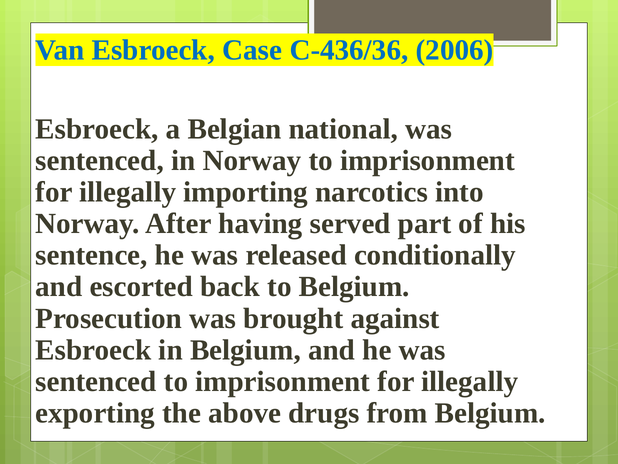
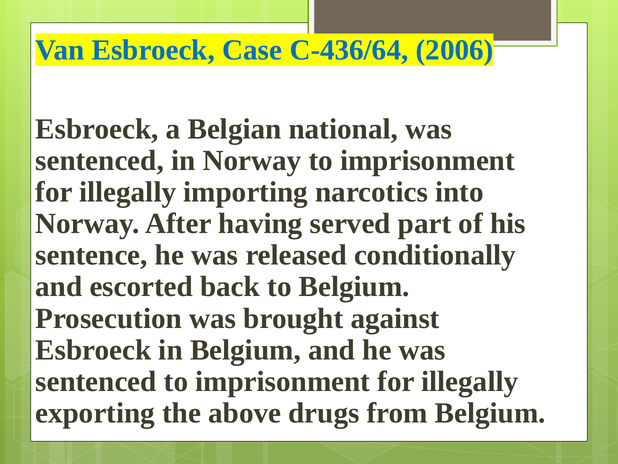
C-436/36: C-436/36 -> C-436/64 (349, 50)
